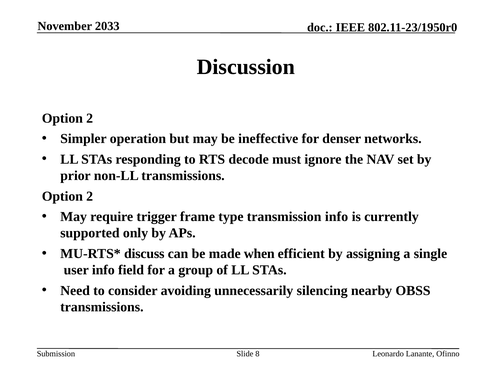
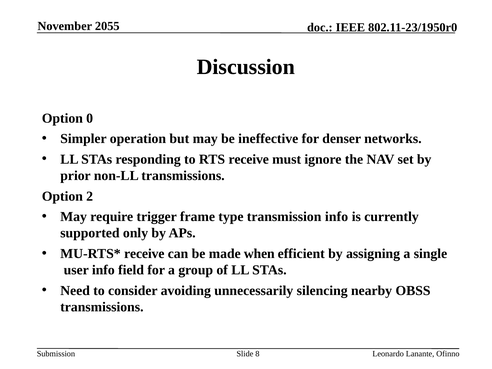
2033: 2033 -> 2055 (107, 26)
2: 2 -> 0 (90, 118)
RTS decode: decode -> receive (249, 159)
discuss: discuss -> receive (144, 254)
